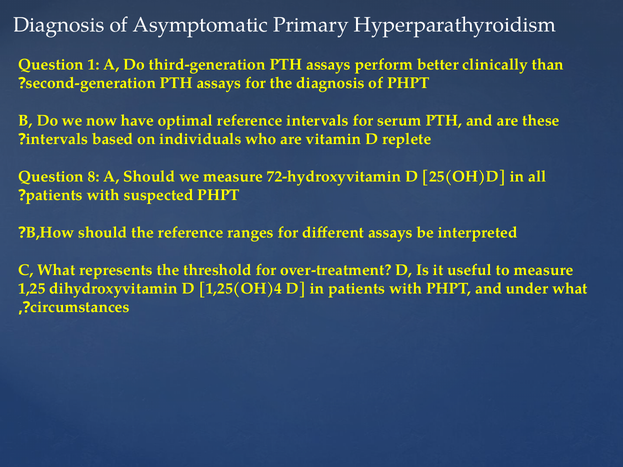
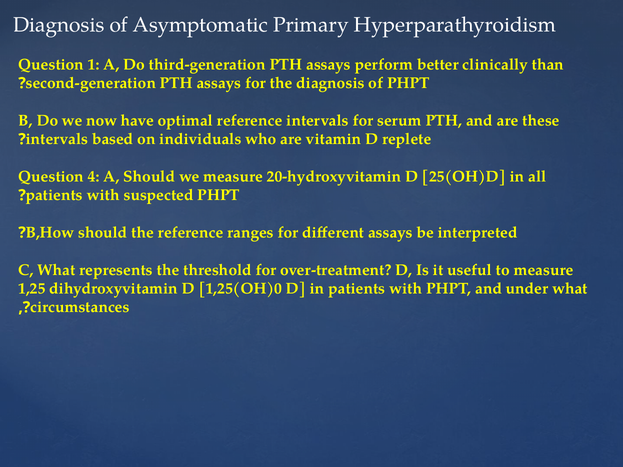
8: 8 -> 4 (94, 177)
72-hydroxyvitamin: 72-hydroxyvitamin -> 20-hydroxyvitamin (334, 177)
1,25(OH)4: 1,25(OH)4 -> 1,25(OH)0 (240, 289)
